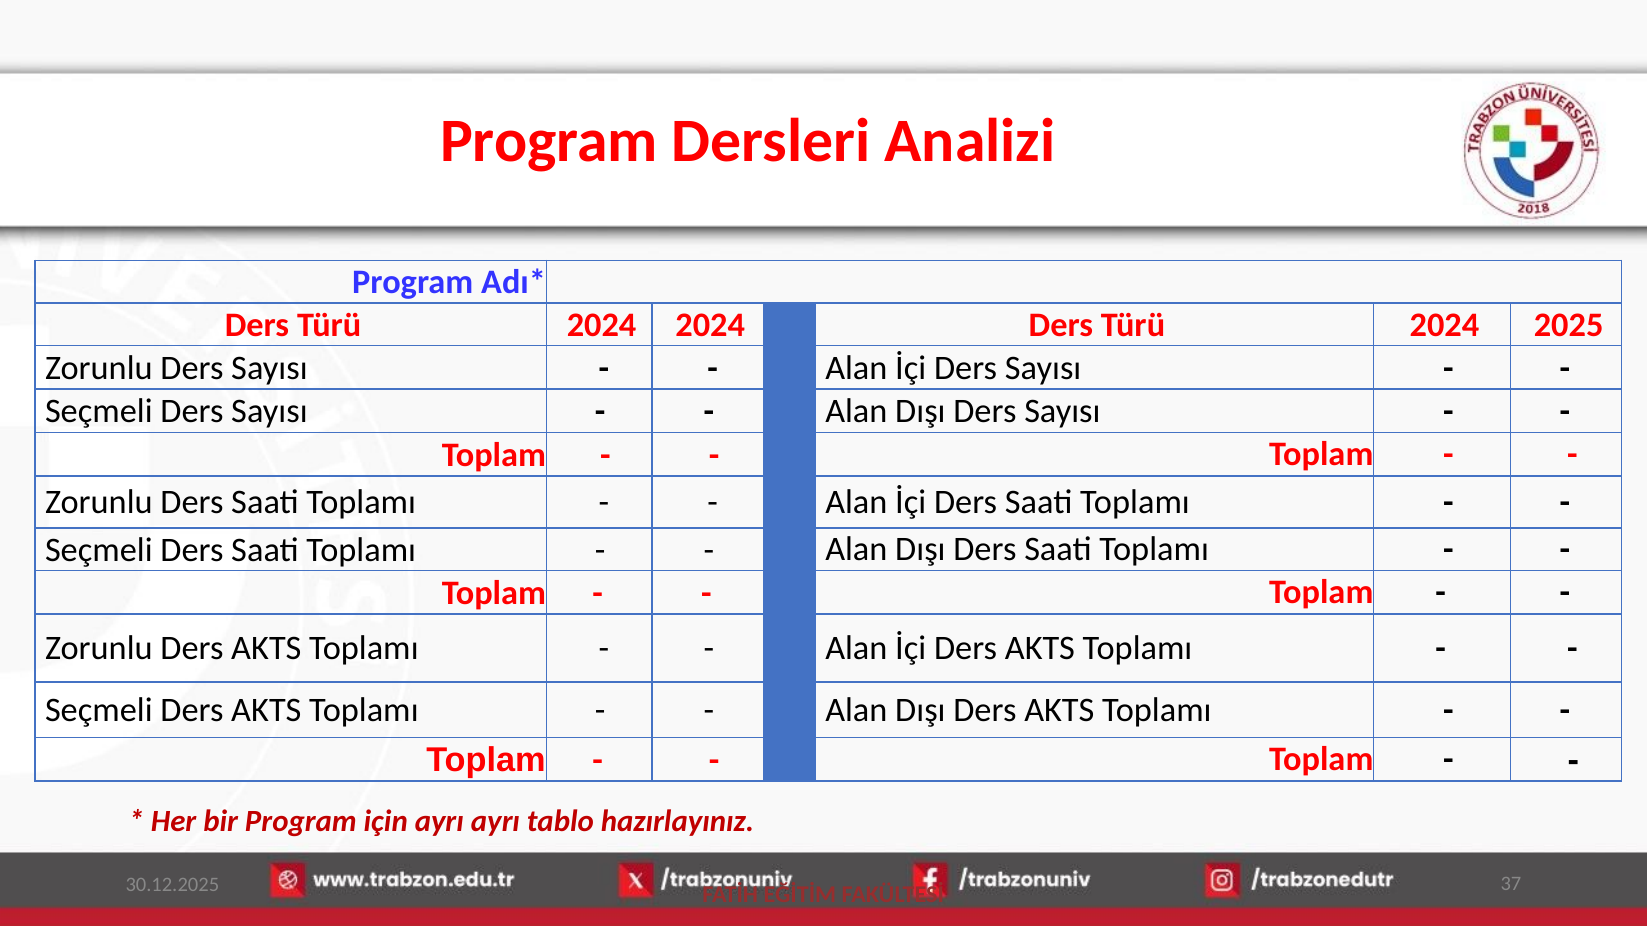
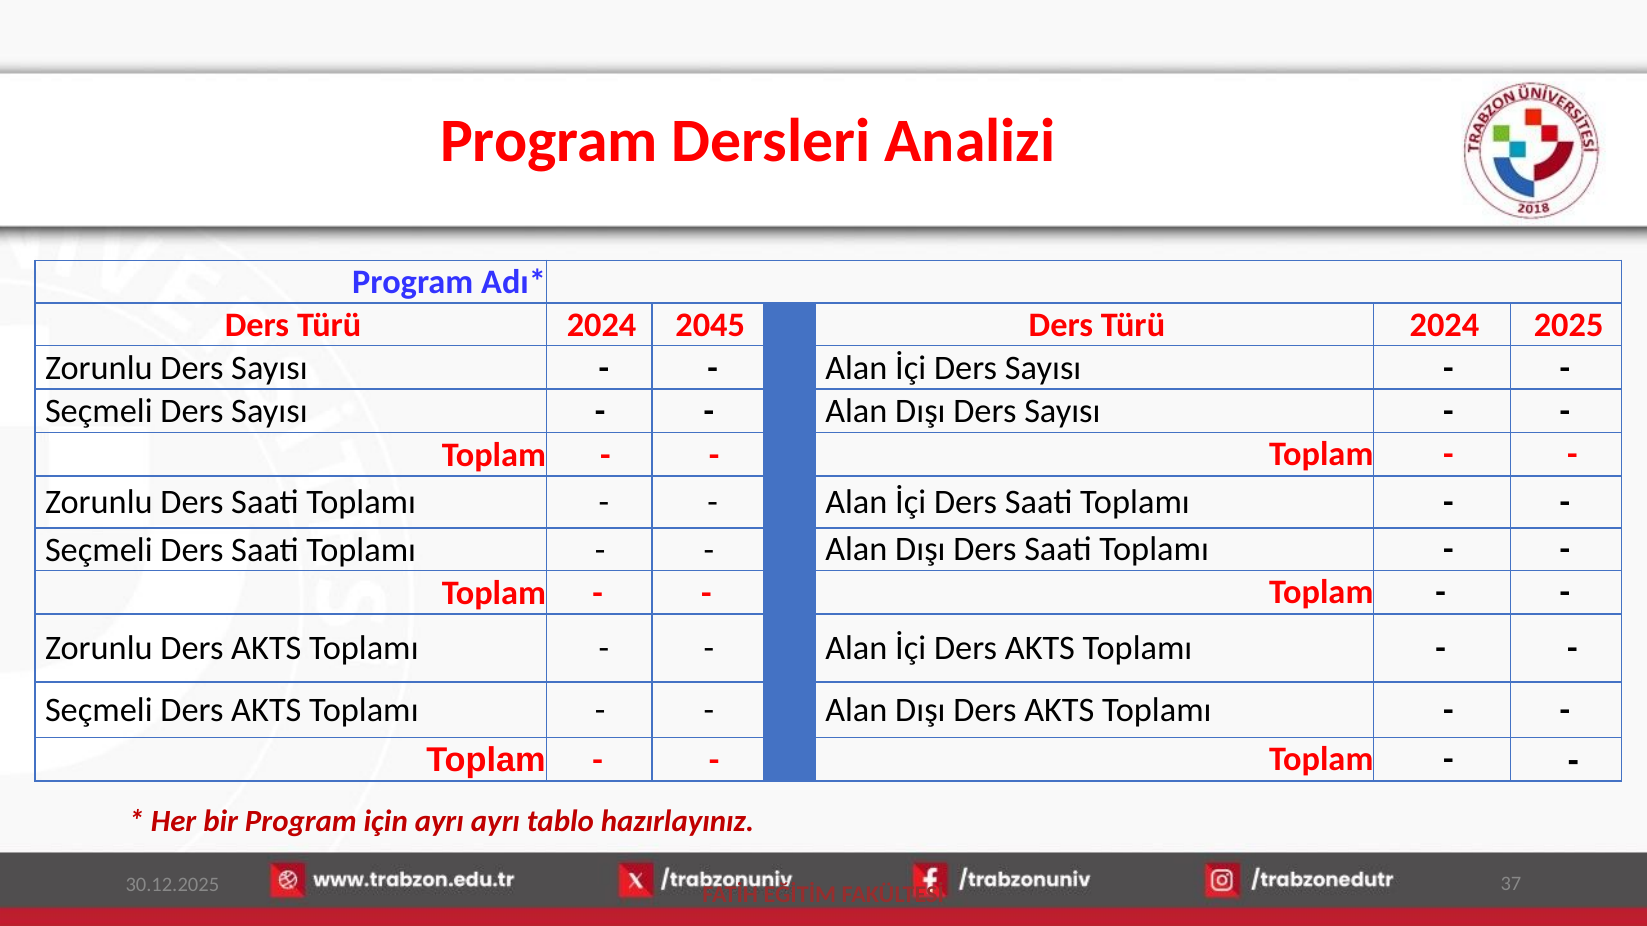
2024 2024: 2024 -> 2045 (710, 325)
